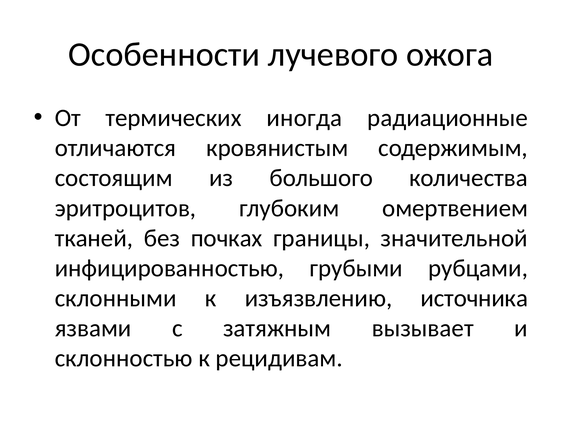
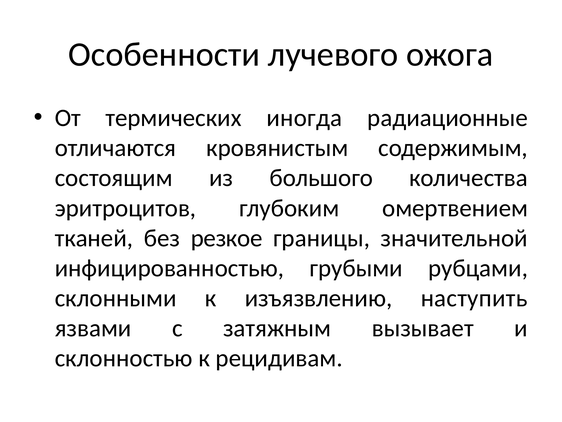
почках: почках -> резкое (227, 238)
источника: источника -> наступить (474, 298)
